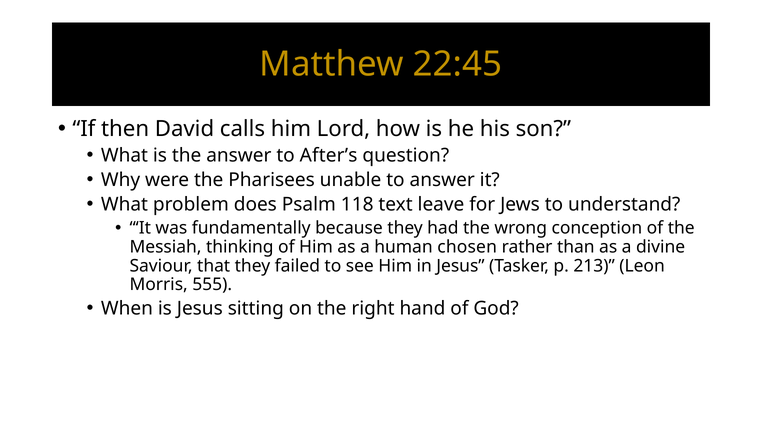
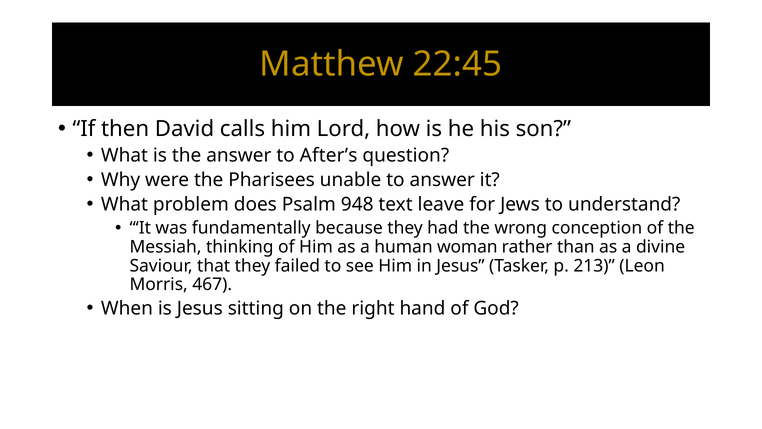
118: 118 -> 948 (357, 204)
chosen: chosen -> woman (467, 247)
555: 555 -> 467 (212, 284)
